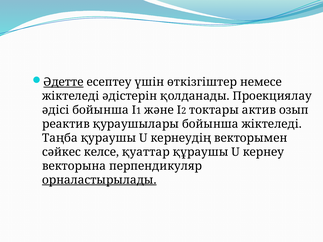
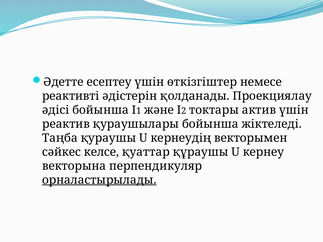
Әдетте underline: present -> none (64, 82)
жіктеледі: жіктеледі -> реактивті (71, 96)
актив озып: озып -> үшін (294, 110)
